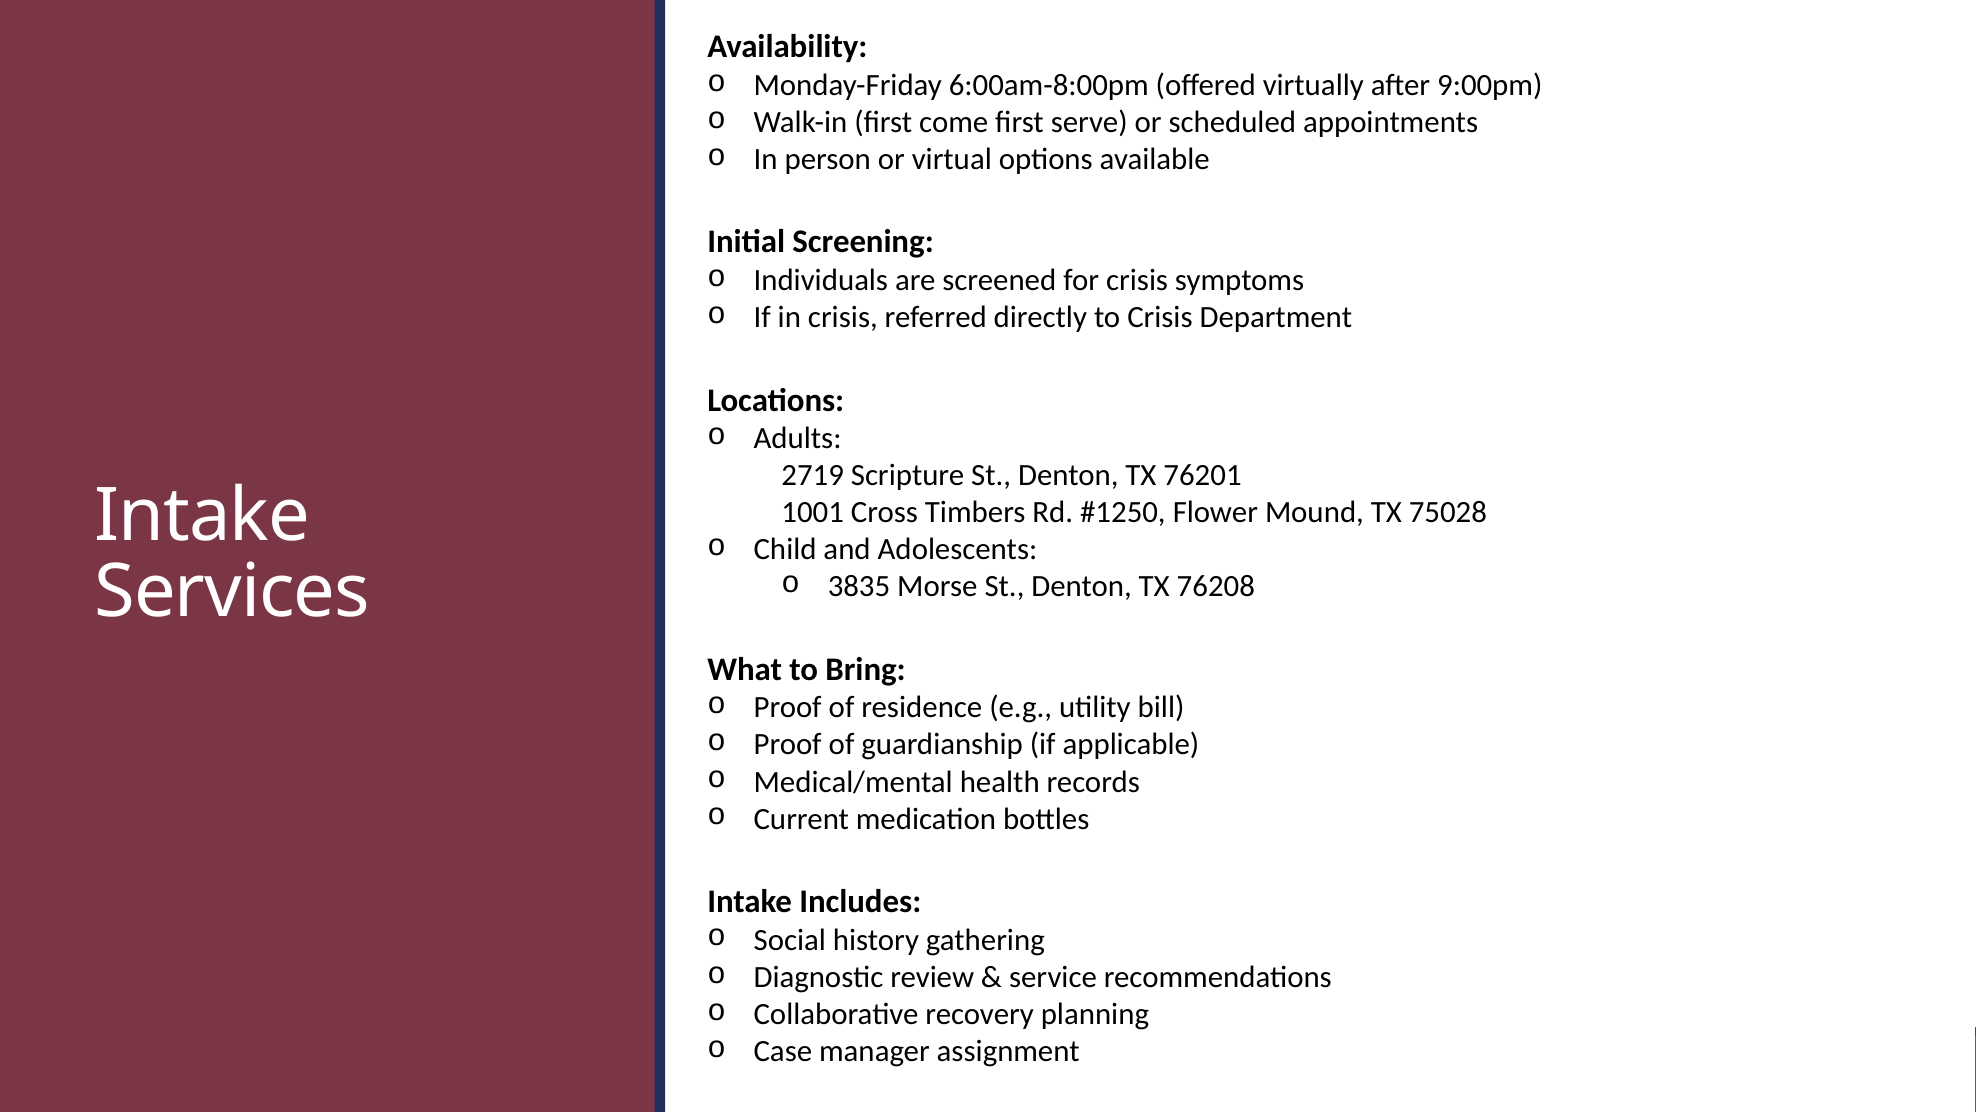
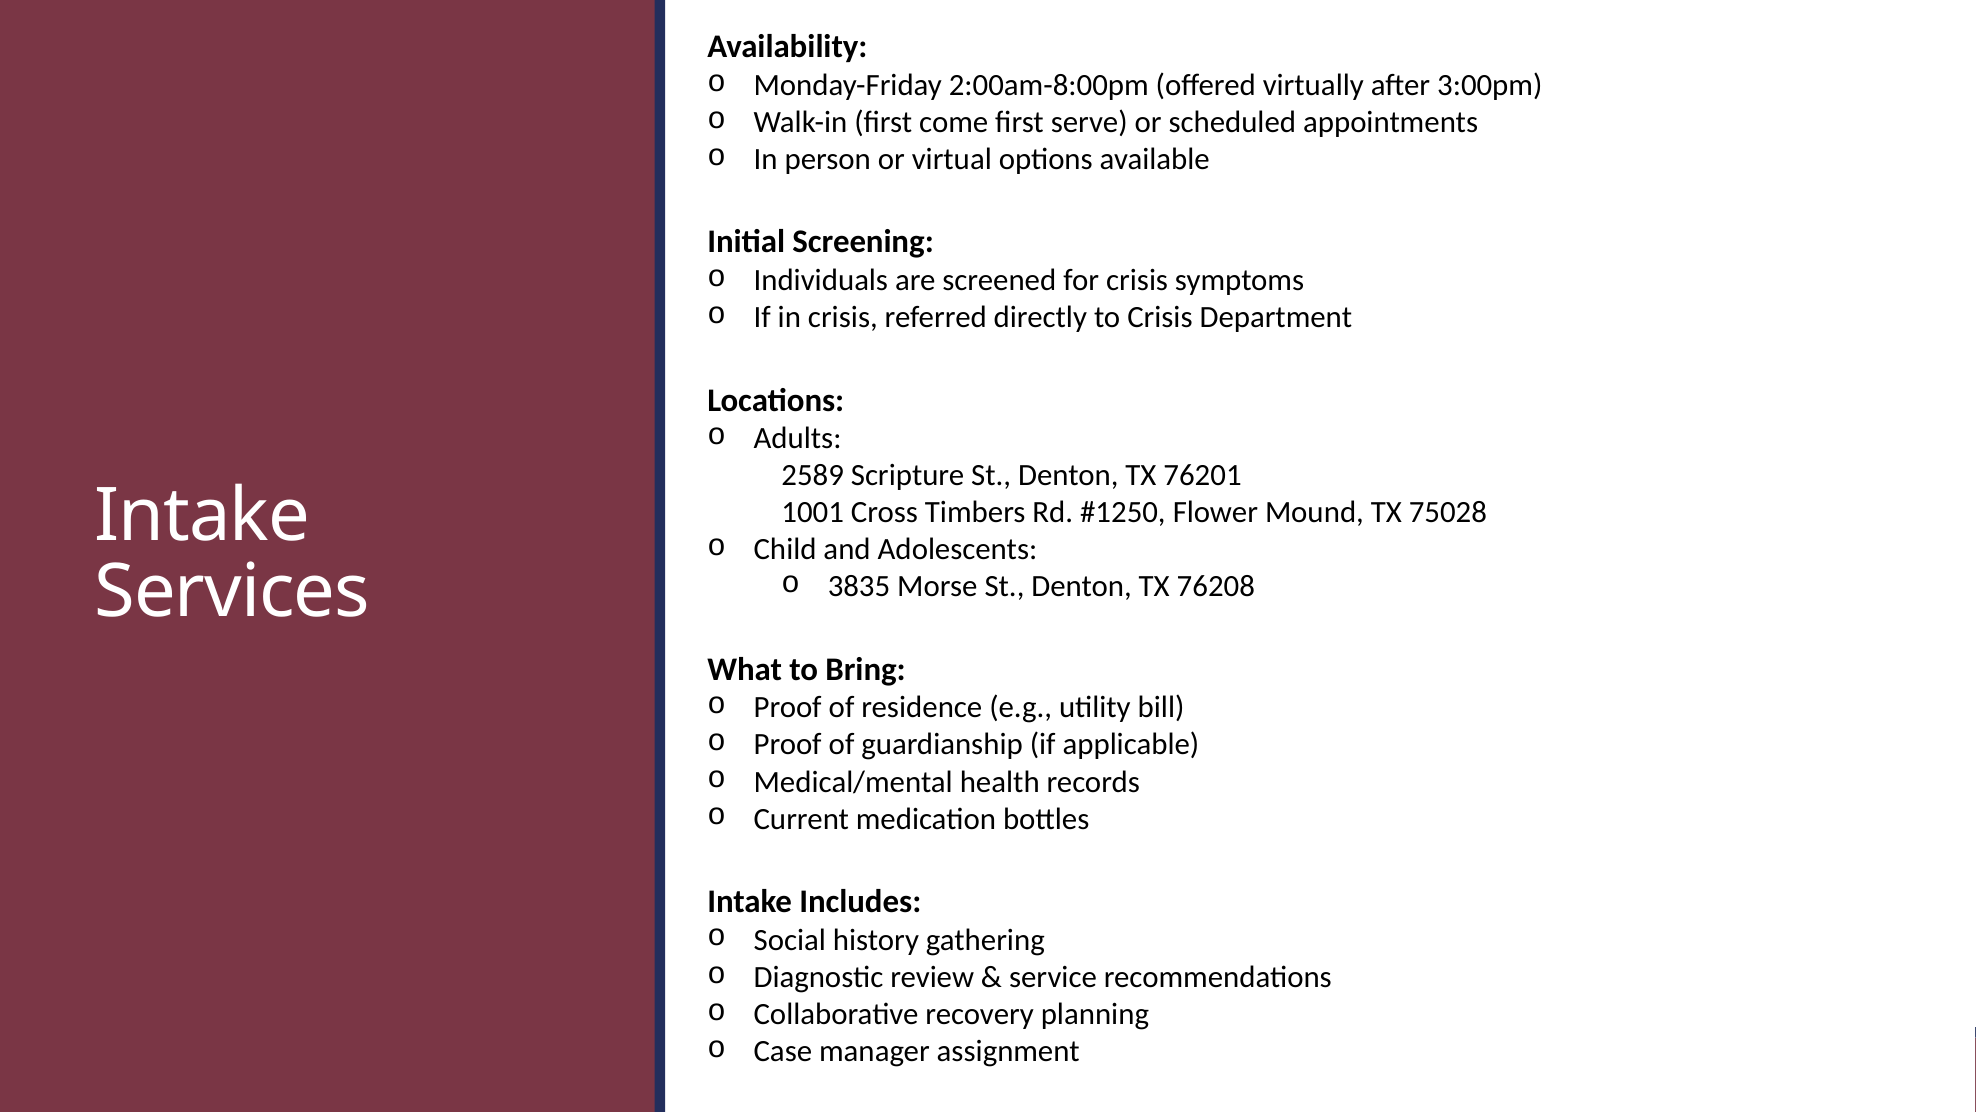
6:00am-8:00pm: 6:00am-8:00pm -> 2:00am-8:00pm (1049, 85)
9:00pm: 9:00pm -> 3:00pm (1490, 85)
2719: 2719 -> 2589 (813, 475)
